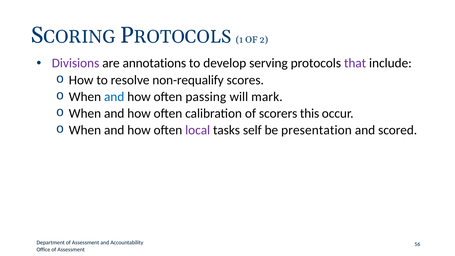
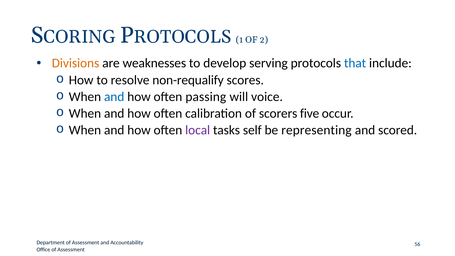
Divisions colour: purple -> orange (76, 63)
annotations: annotations -> weaknesses (154, 63)
that colour: purple -> blue (355, 63)
mark: mark -> voice (267, 97)
this: this -> five (310, 113)
presentation: presentation -> representing (316, 130)
